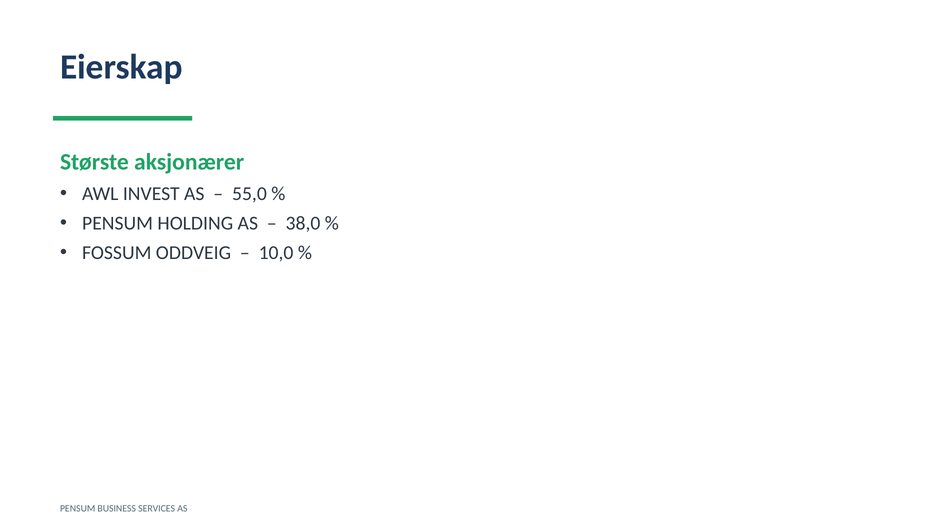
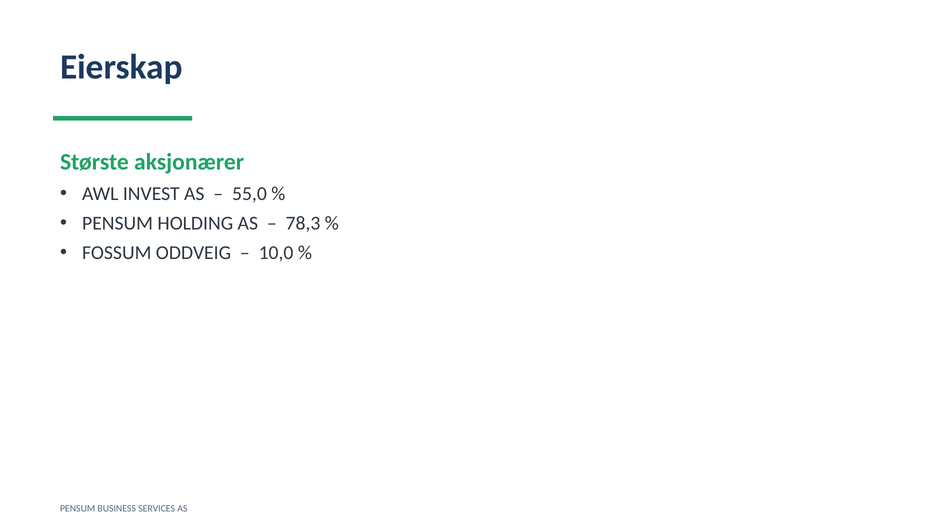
38,0: 38,0 -> 78,3 (303, 223)
